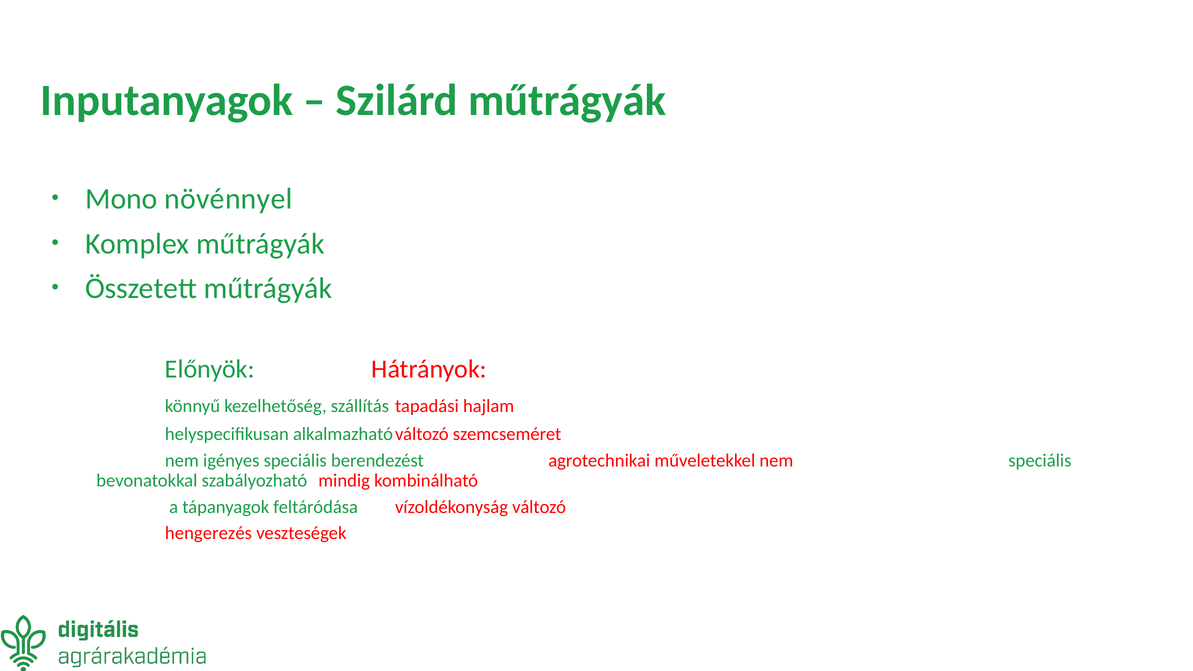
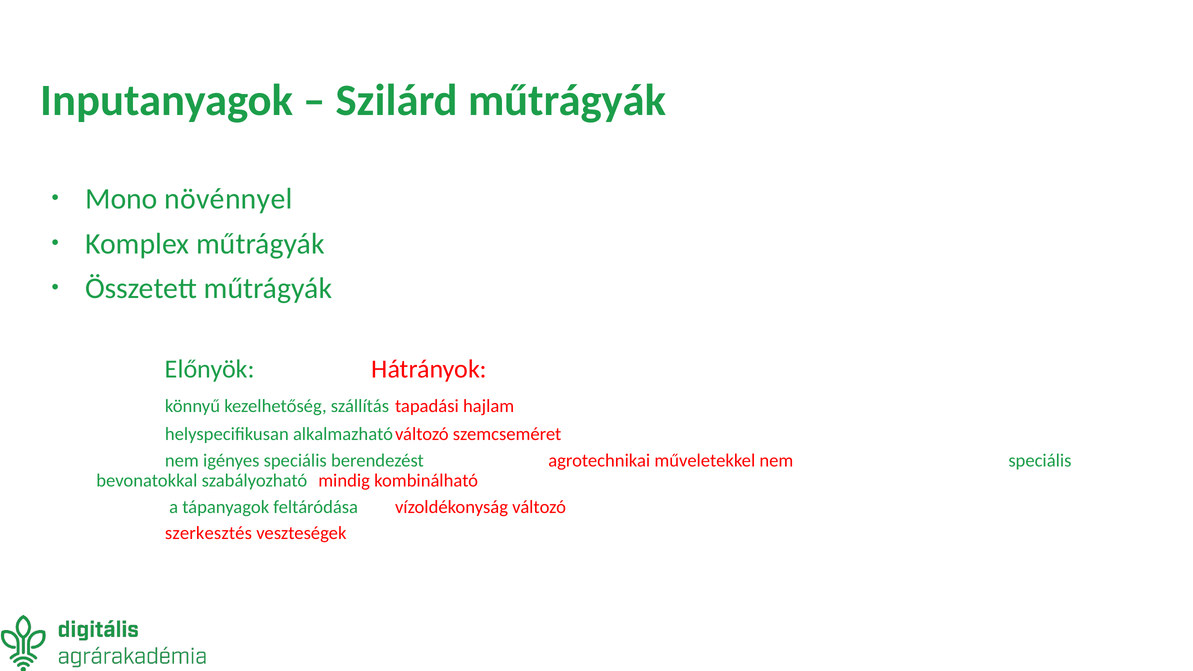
hengerezés: hengerezés -> szerkesztés (208, 533)
